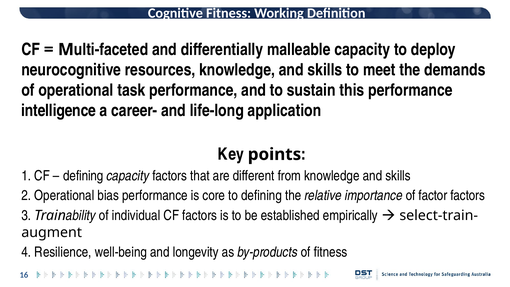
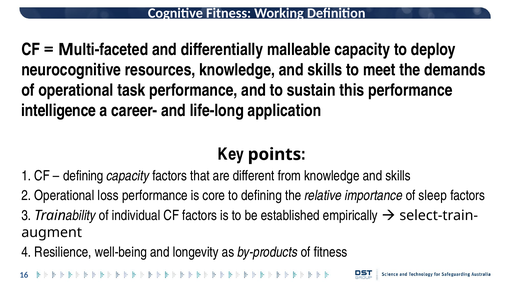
bias: bias -> loss (108, 195)
factor: factor -> sleep (433, 195)
